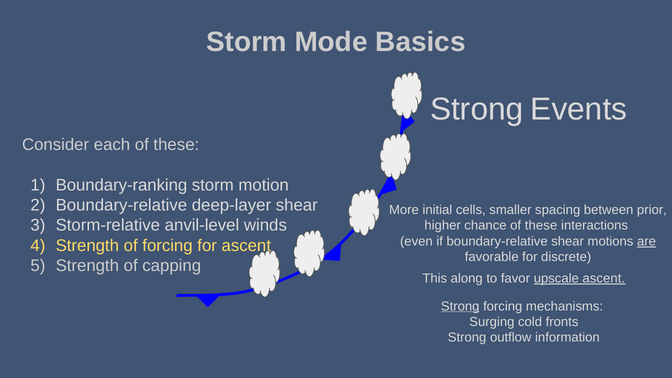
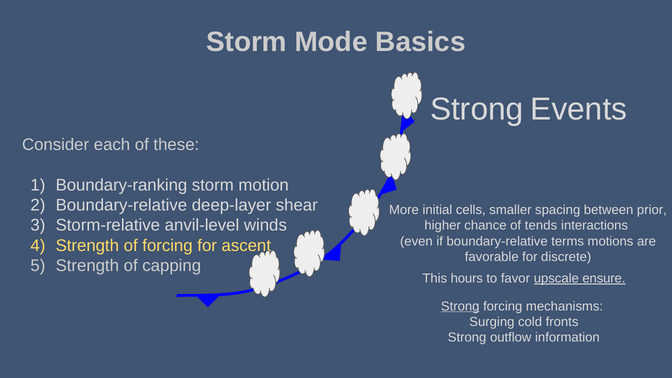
chance of these: these -> tends (541, 226)
boundary-relative shear: shear -> terms (568, 241)
are underline: present -> none (646, 241)
along: along -> hours (467, 278)
upscale ascent: ascent -> ensure (604, 278)
